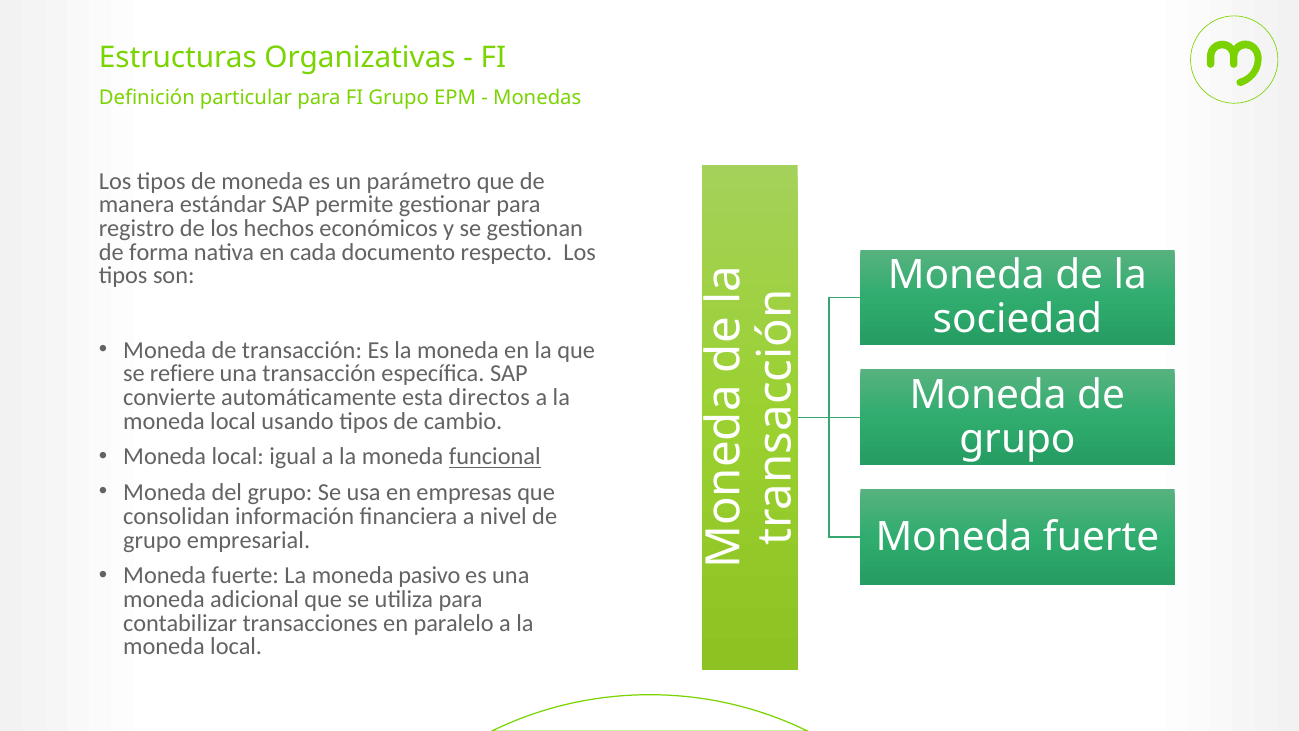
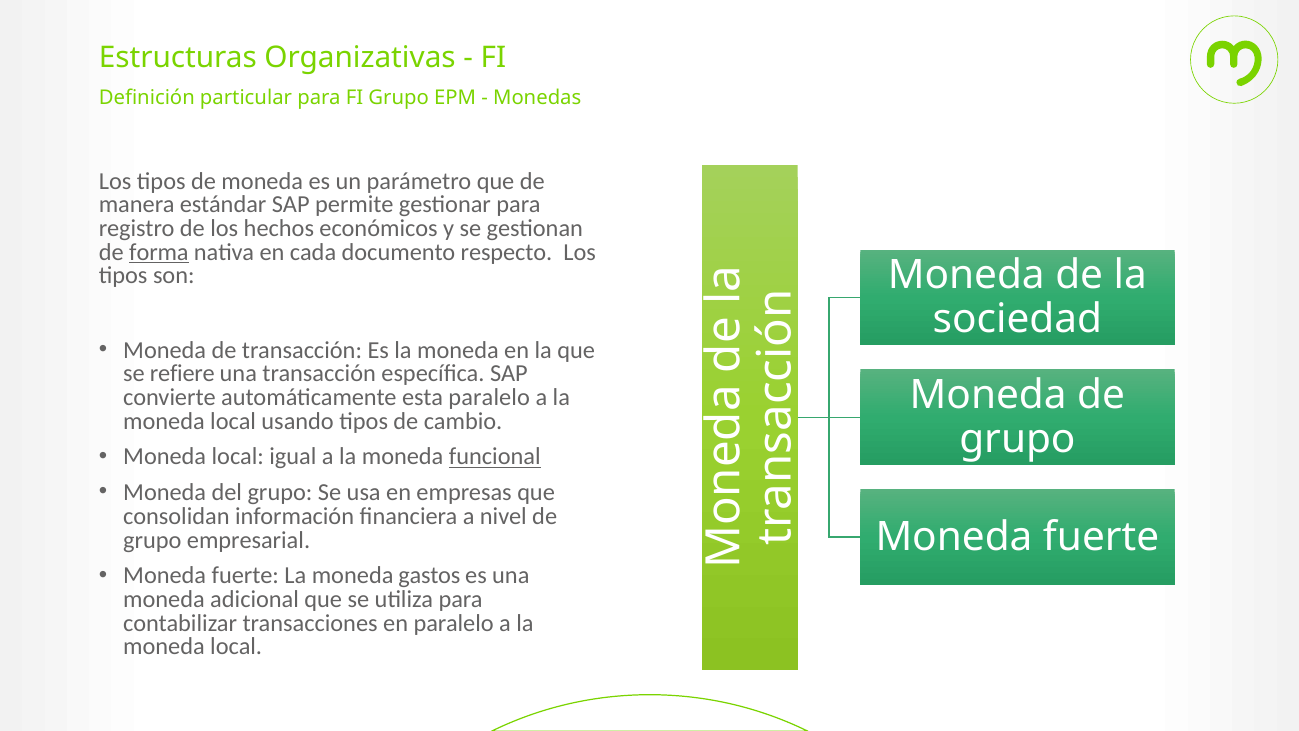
forma underline: none -> present (159, 252)
esta directos: directos -> paralelo (489, 397)
pasivo: pasivo -> gastos (429, 576)
